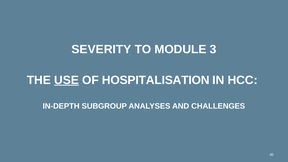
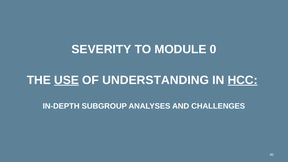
3: 3 -> 0 (213, 49)
HOSPITALISATION: HOSPITALISATION -> UNDERSTANDING (156, 80)
HCC underline: none -> present (243, 80)
